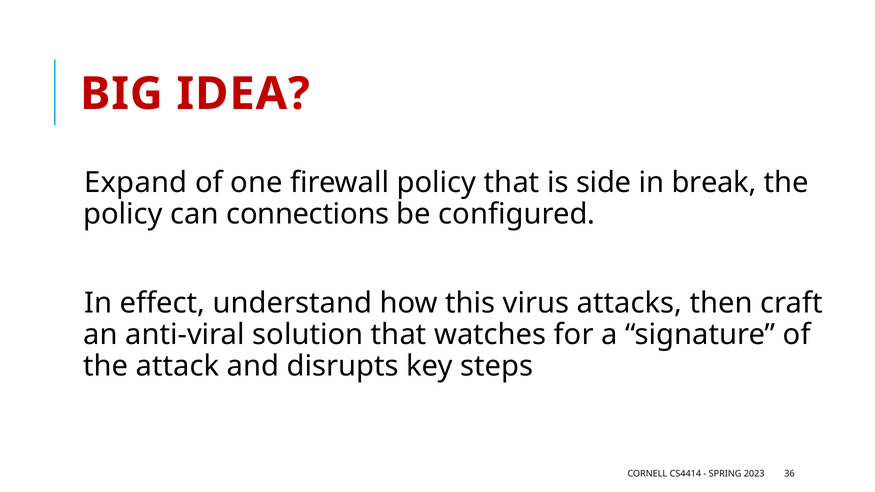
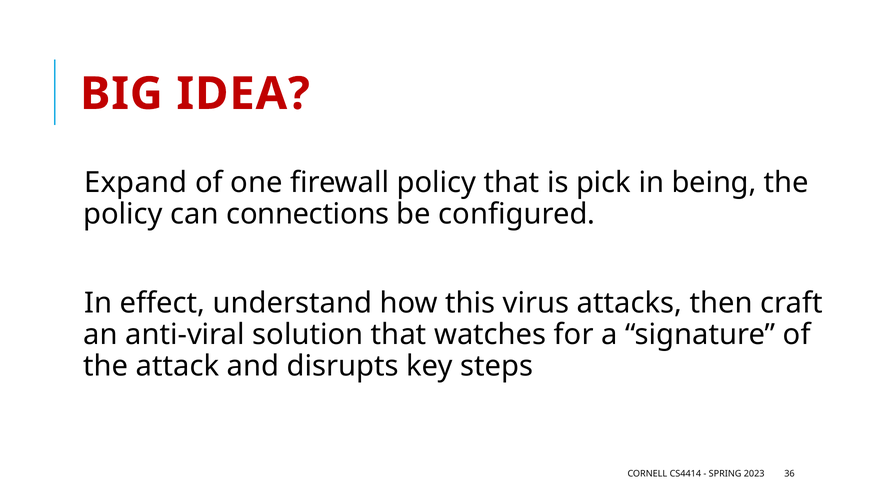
side: side -> pick (604, 183)
break: break -> being (714, 183)
